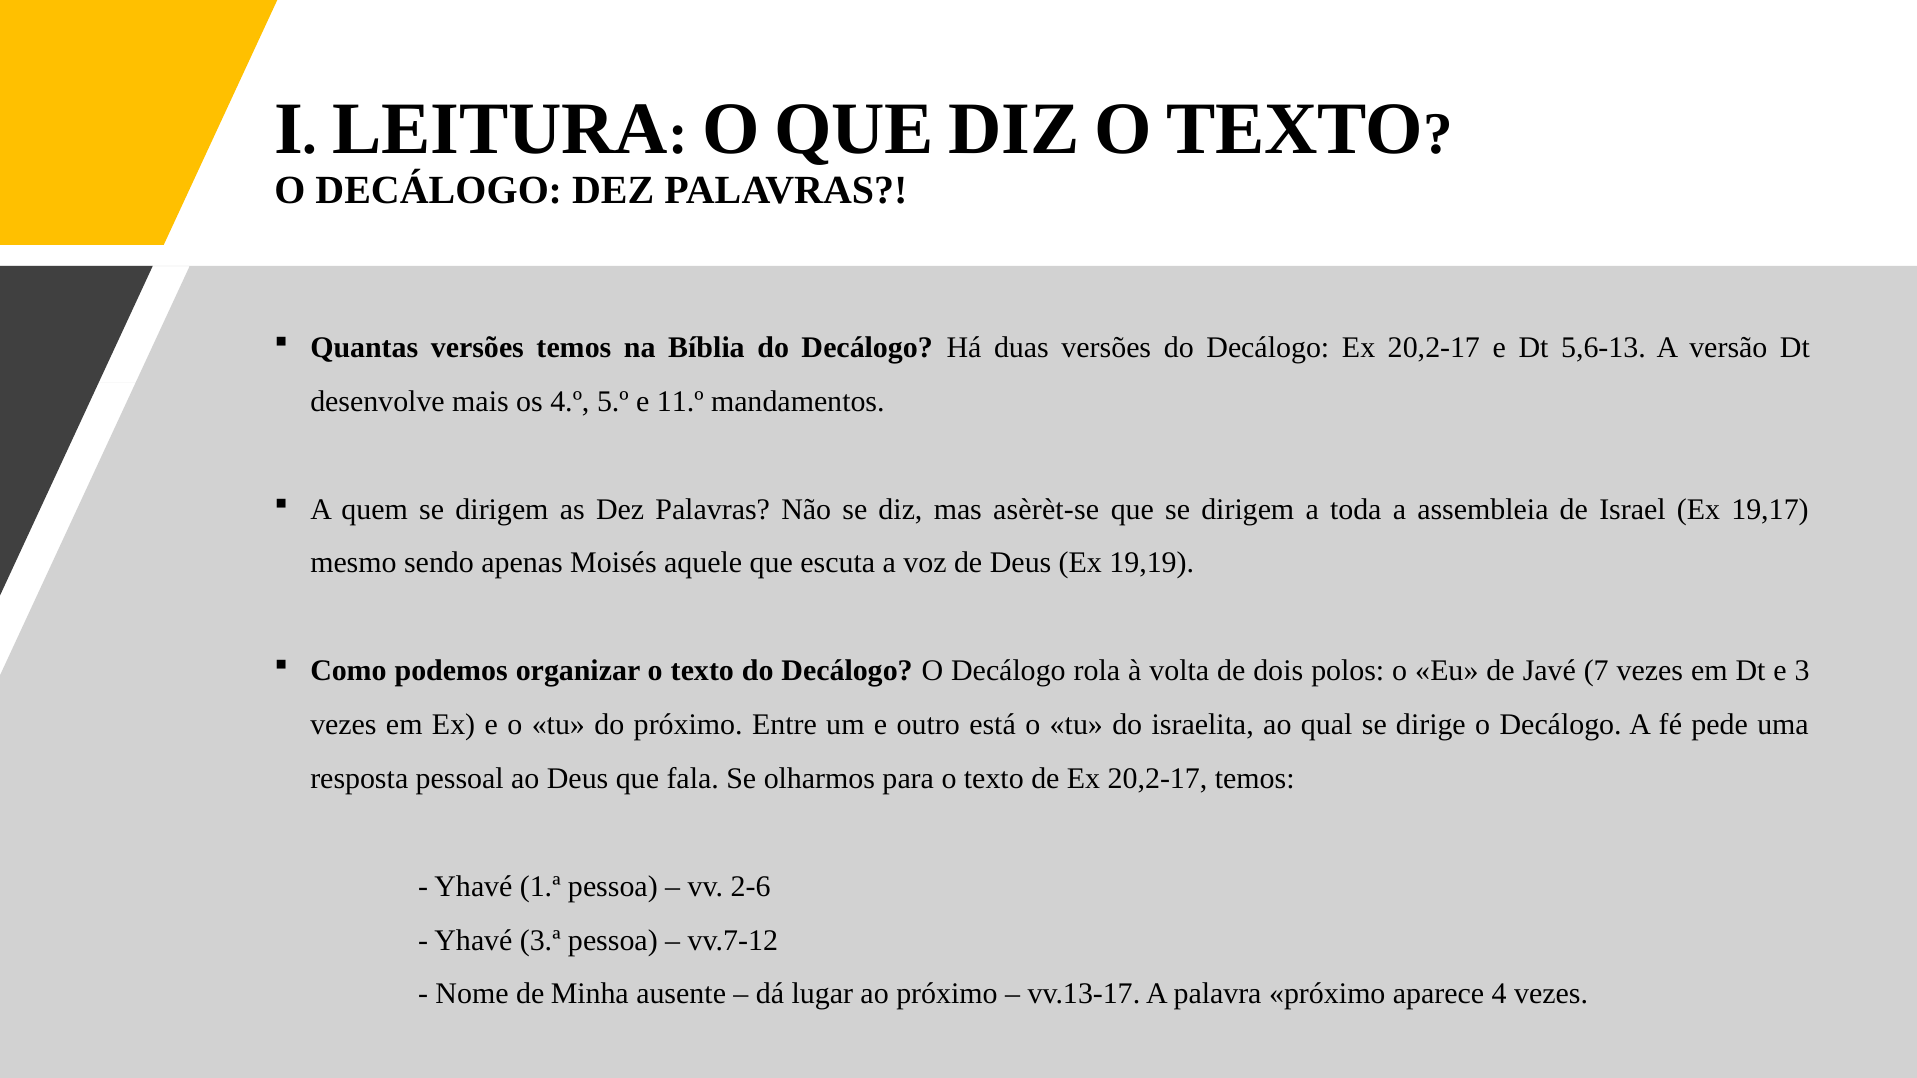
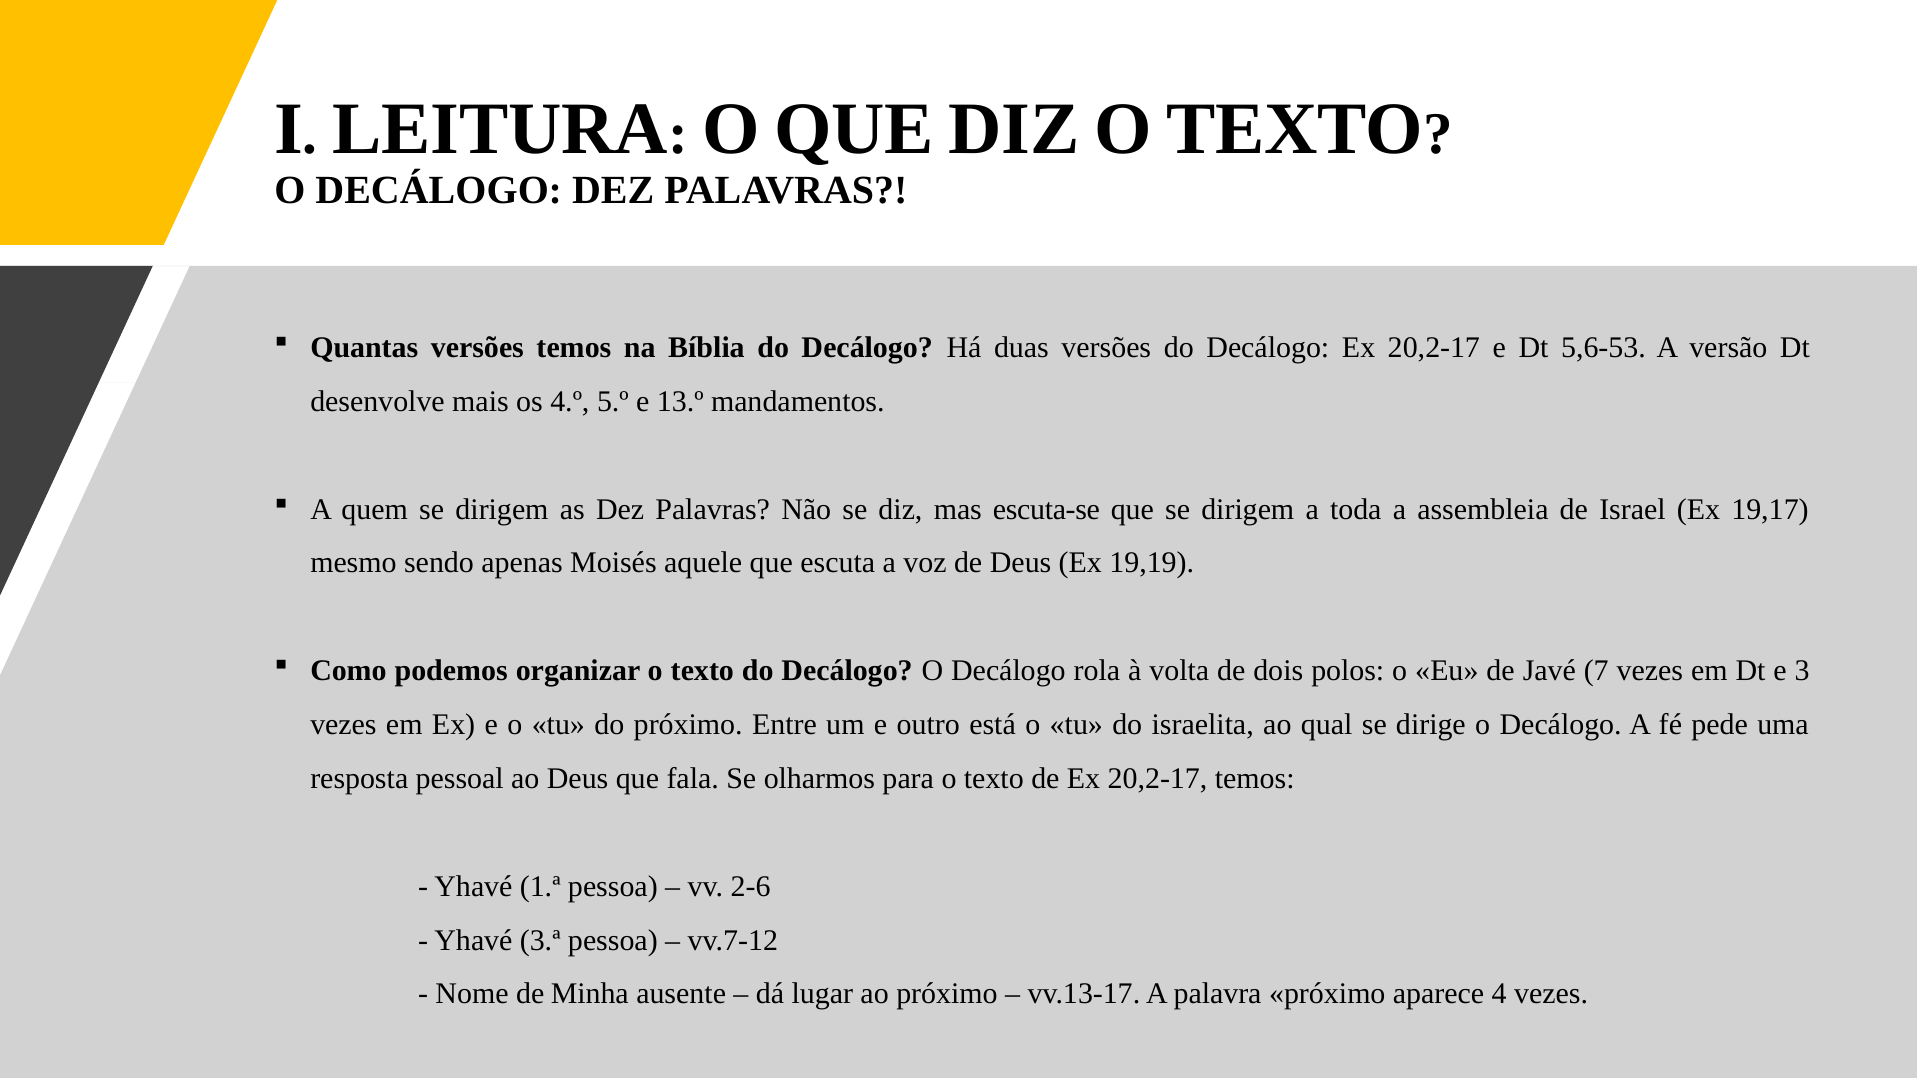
5,6-13: 5,6-13 -> 5,6-53 (1603, 348)
11.º: 11.º -> 13.º (680, 402)
asèrèt-se: asèrèt-se -> escuta-se (1046, 509)
